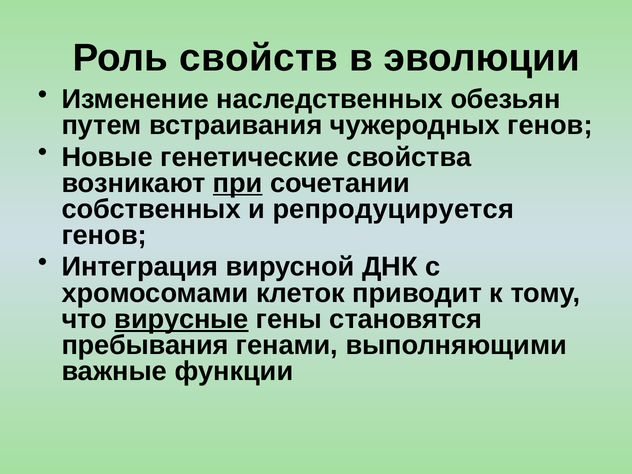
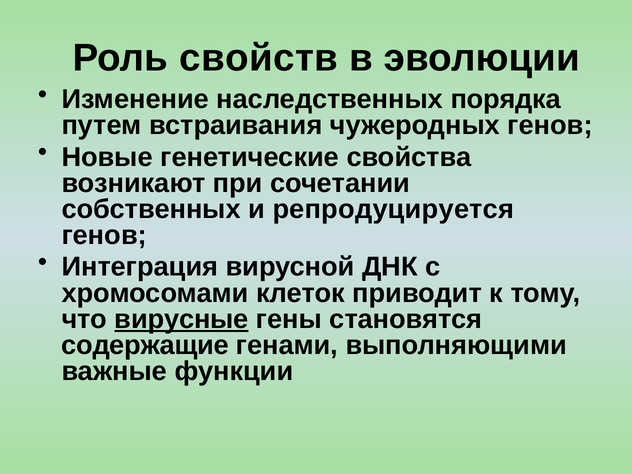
обезьян: обезьян -> порядка (506, 99)
при underline: present -> none (238, 183)
пребывания: пребывания -> содержащие (145, 345)
